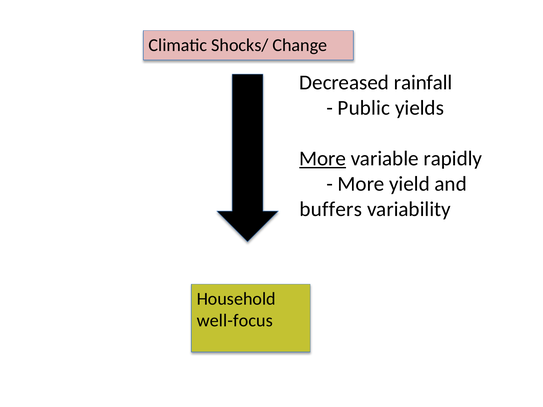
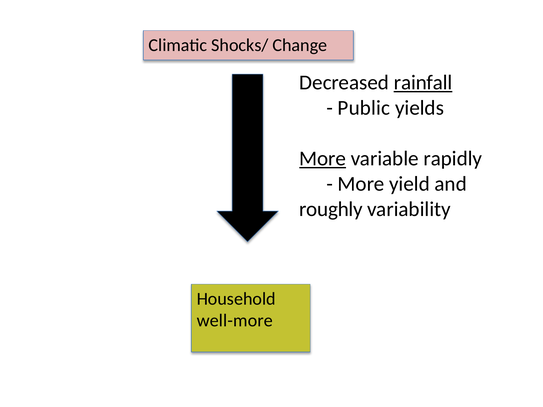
rainfall underline: none -> present (423, 83)
buffers: buffers -> roughly (331, 209)
well-focus: well-focus -> well-more (235, 321)
